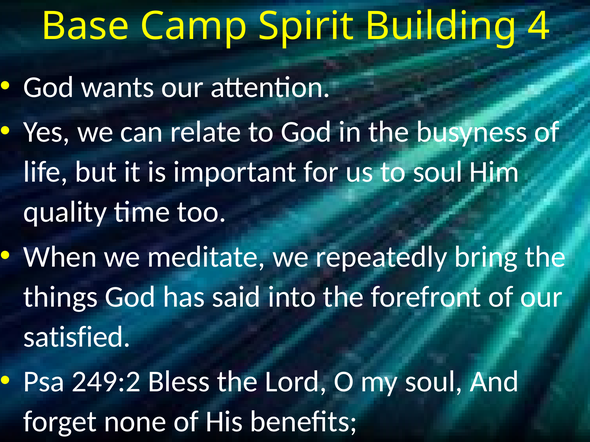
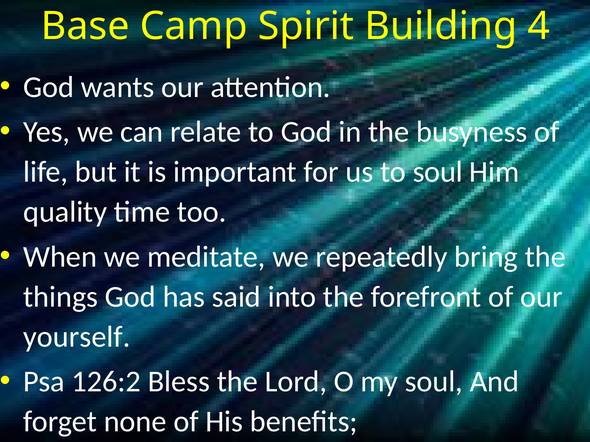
satisfied: satisfied -> yourself (77, 337)
249:2: 249:2 -> 126:2 (106, 382)
